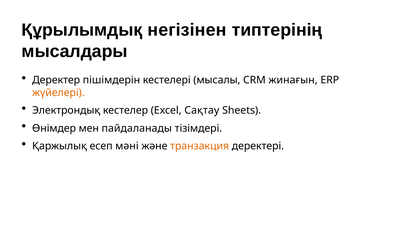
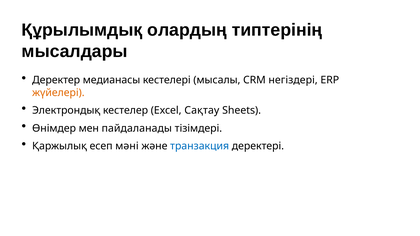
негізінен: негізінен -> олардың (187, 30)
пішімдерін: пішімдерін -> медианасы (112, 80)
жинағын: жинағын -> негіздері (293, 80)
транзакция colour: orange -> blue (200, 146)
